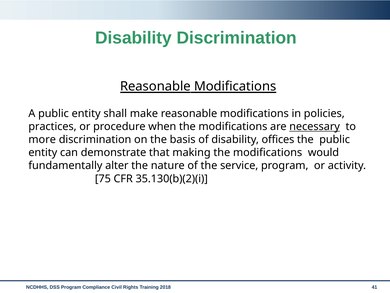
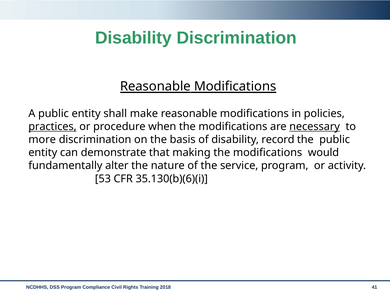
practices underline: none -> present (52, 126)
offices: offices -> record (278, 139)
75: 75 -> 53 (103, 178)
35.130(b)(2)(i: 35.130(b)(2)(i -> 35.130(b)(6)(i (172, 178)
